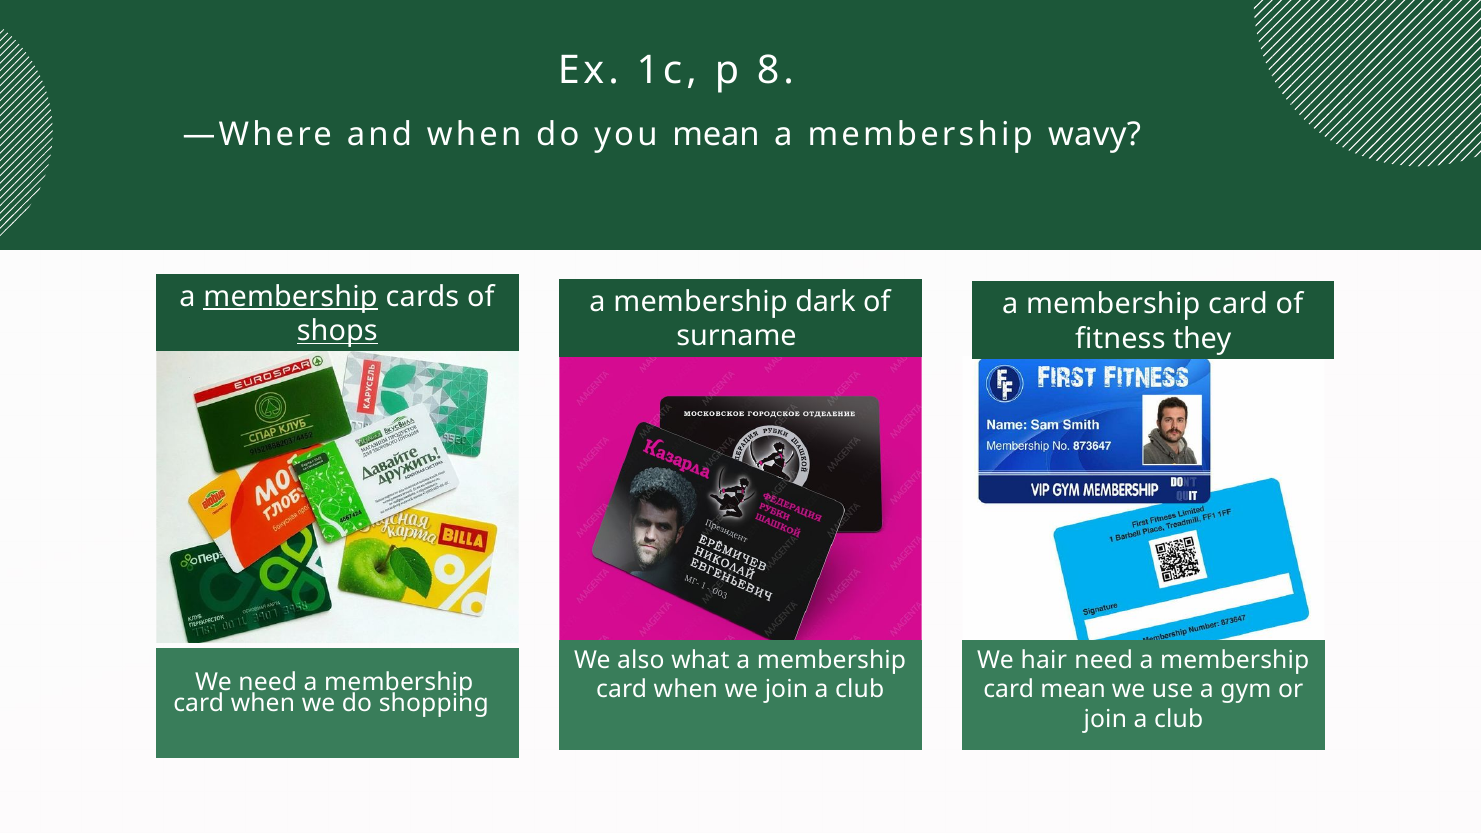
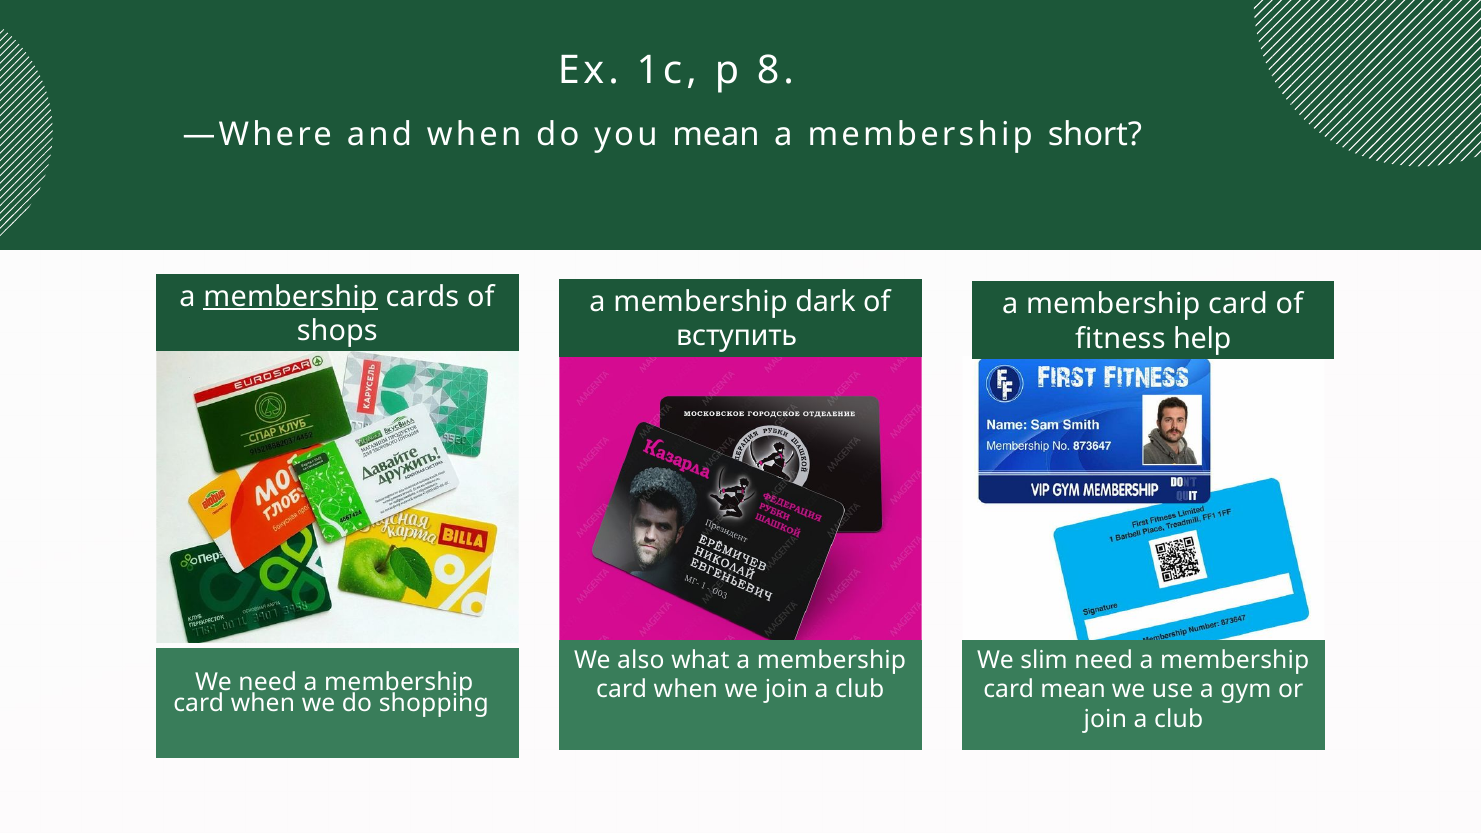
wavy: wavy -> short (1095, 134)
shops underline: present -> none (337, 331)
surname: surname -> вступить (737, 336)
they: they -> help (1202, 339)
hair: hair -> slim (1044, 660)
